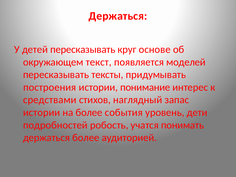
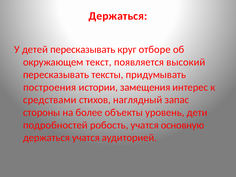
основе: основе -> отборе (155, 50)
моделей: моделей -> высокий (186, 62)
понимание: понимание -> замещения (145, 87)
истории: истории -> стороны (42, 112)
события: события -> объекты (124, 112)
понимать: понимать -> основную (183, 125)
держаться более: более -> учатся (86, 138)
